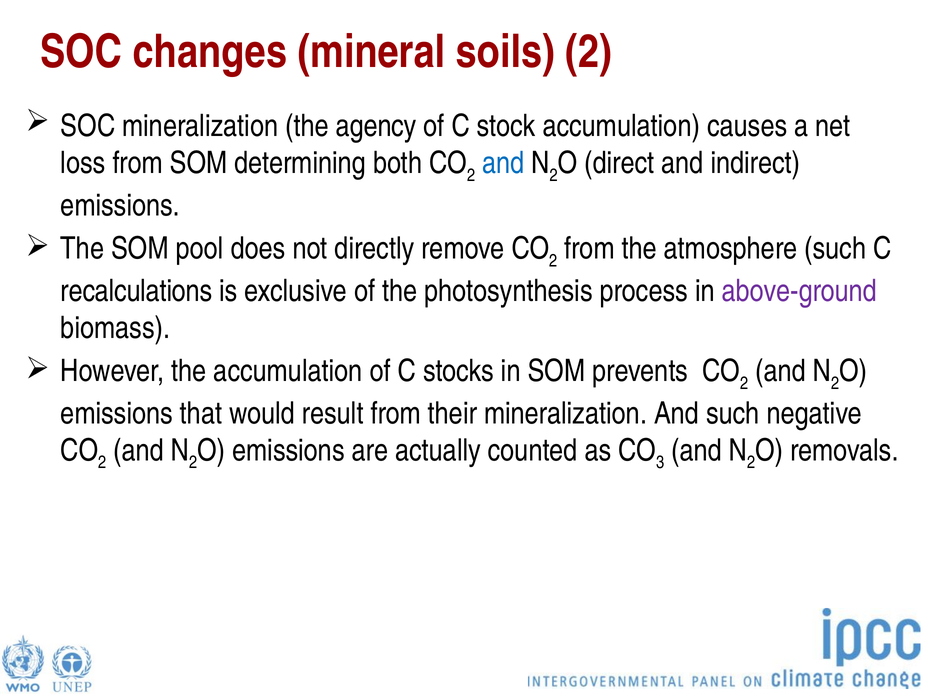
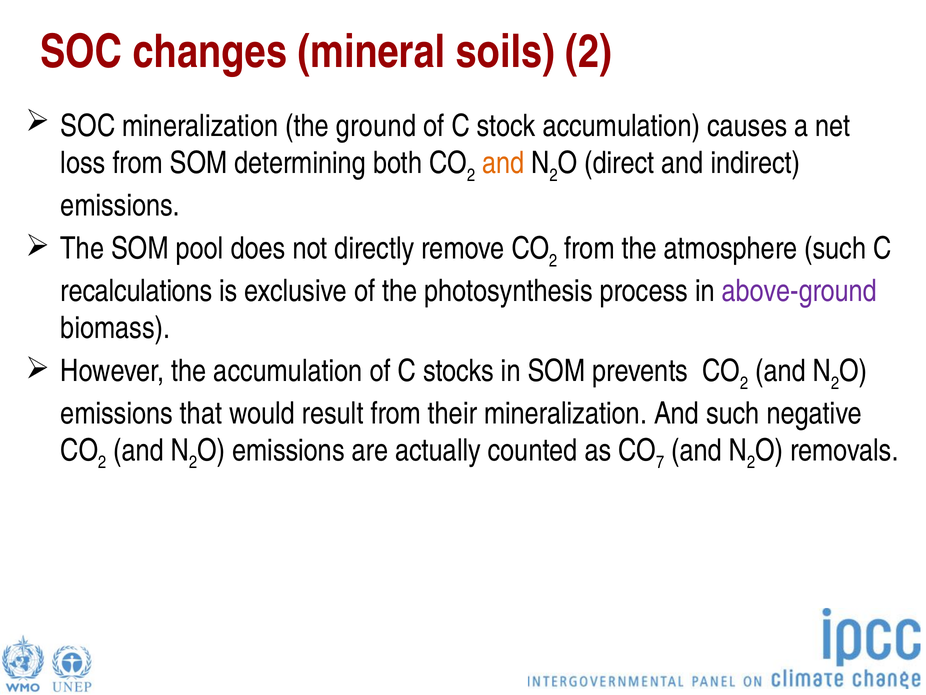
agency: agency -> ground (376, 126)
and colour: blue -> orange (503, 163)
3: 3 -> 7 (660, 462)
